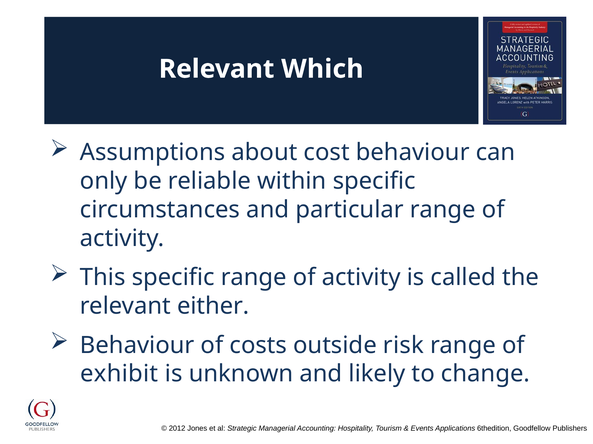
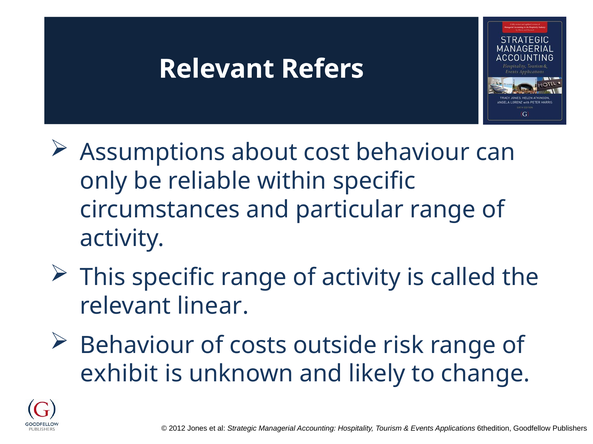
Which: Which -> Refers (323, 69)
either: either -> linear (213, 307)
